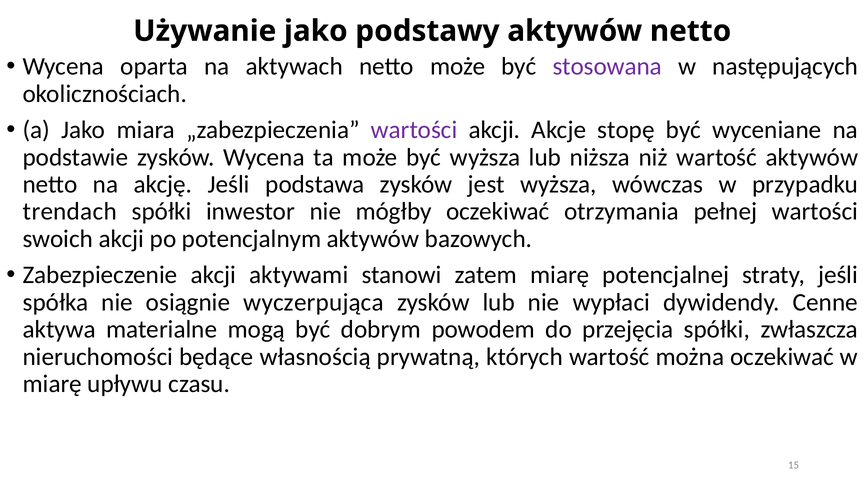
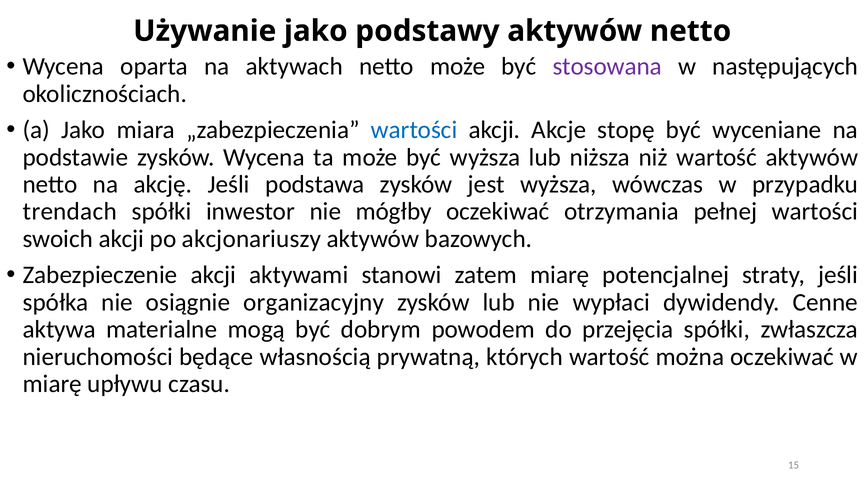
wartości colour: purple -> blue (414, 130)
potencjalnym: potencjalnym -> akcjonariuszy (252, 239)
wyczerpująca: wyczerpująca -> organizacyjny (314, 302)
